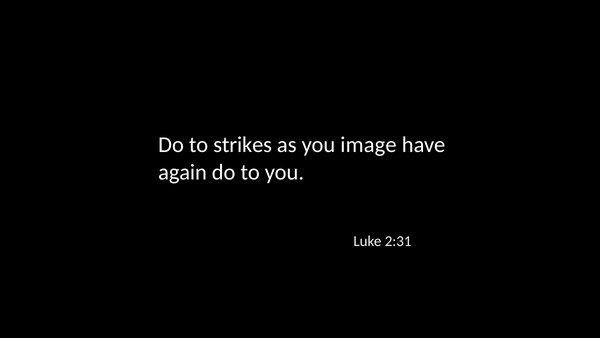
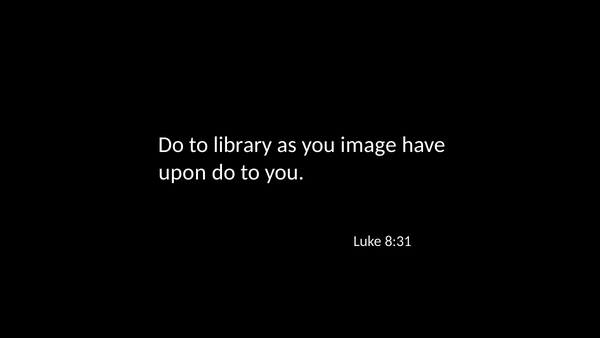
strikes: strikes -> library (243, 145)
again: again -> upon (182, 172)
2:31: 2:31 -> 8:31 (398, 241)
